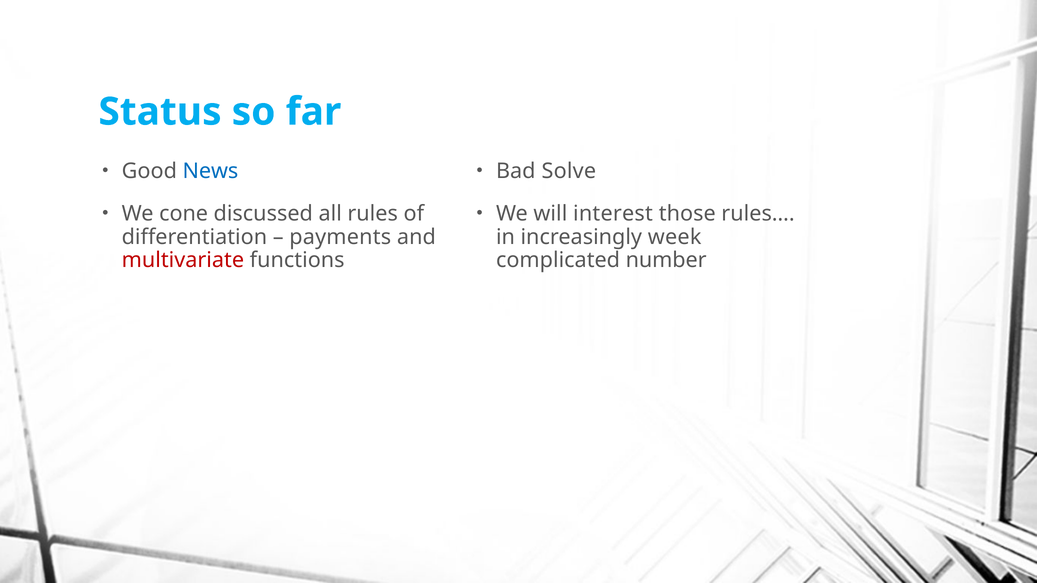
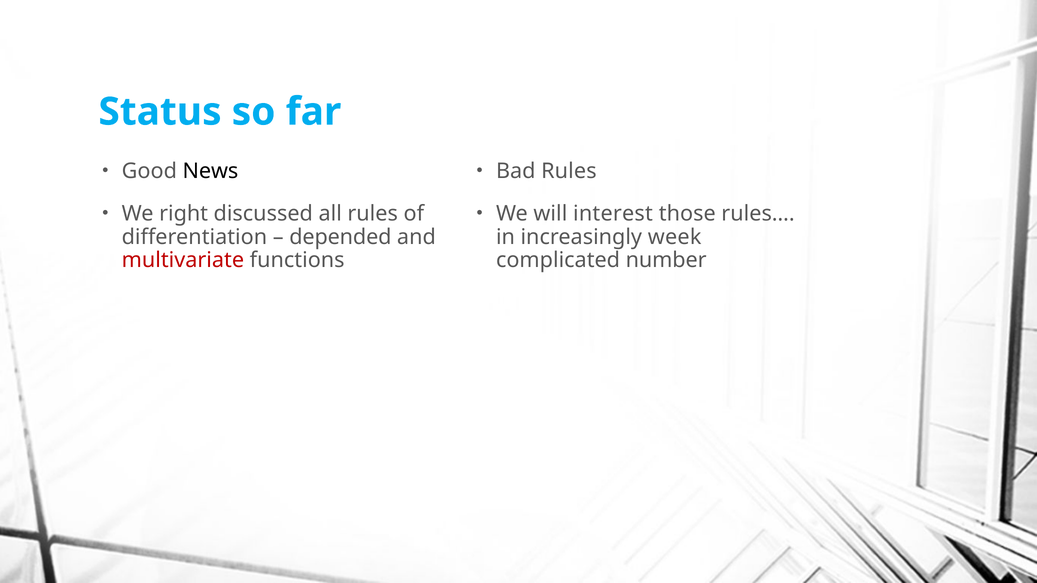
News colour: blue -> black (210, 171)
Bad Solve: Solve -> Rules (569, 171)
cone: cone -> right (184, 214)
payments: payments -> depended (340, 237)
